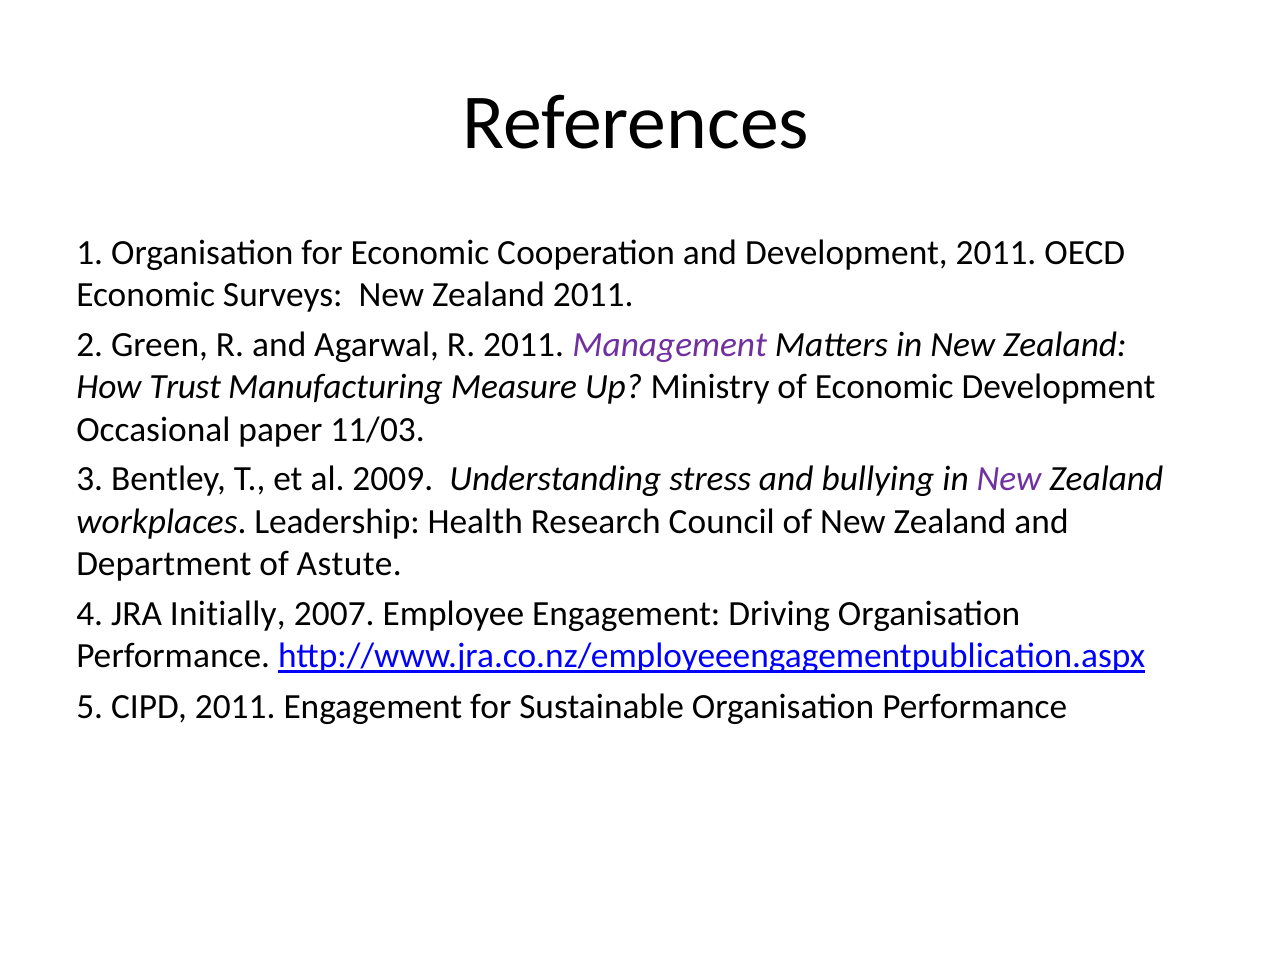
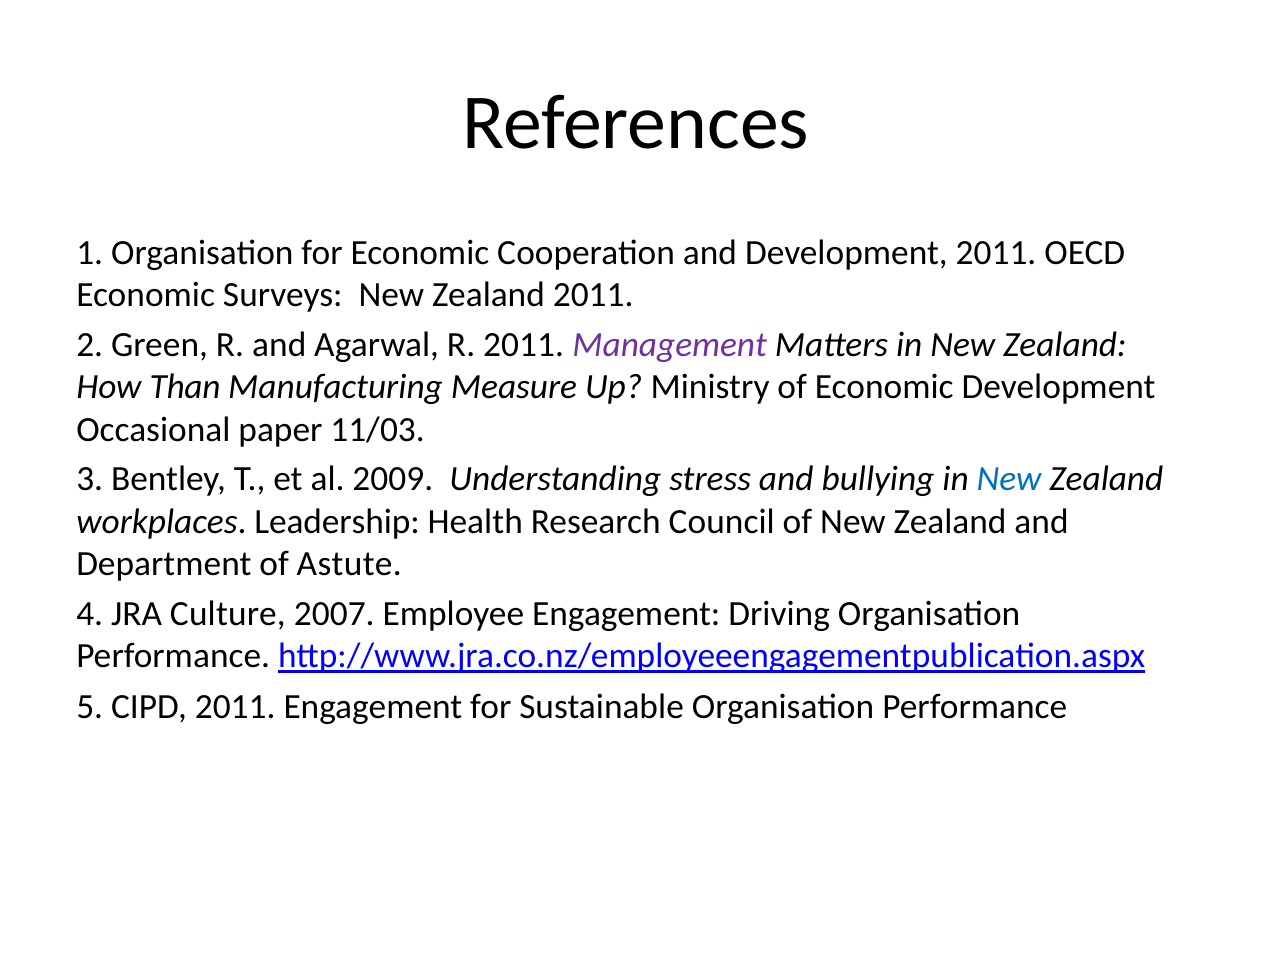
Trust: Trust -> Than (185, 387)
New colour: purple -> blue (1009, 479)
Initially: Initially -> Culture (228, 614)
